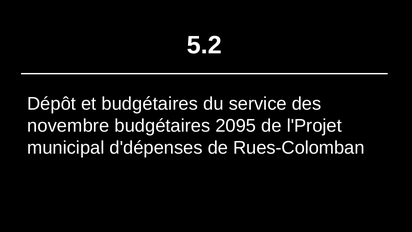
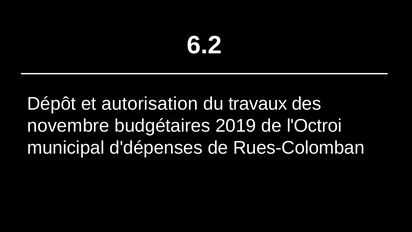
5.2: 5.2 -> 6.2 (204, 45)
et budgétaires: budgétaires -> autorisation (150, 104)
service: service -> travaux (258, 104)
2095: 2095 -> 2019 (236, 126)
l'Projet: l'Projet -> l'Octroi (314, 126)
